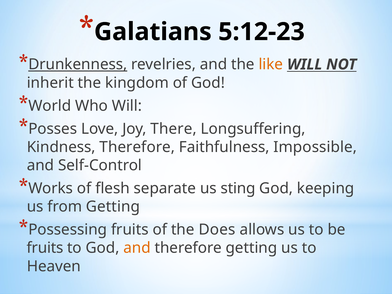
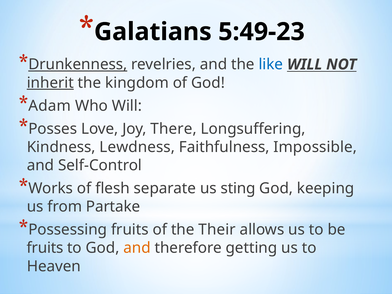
5:12-23: 5:12-23 -> 5:49-23 (261, 32)
like colour: orange -> blue (271, 64)
inherit underline: none -> present (50, 83)
World: World -> Adam (50, 106)
Kindness Therefore: Therefore -> Lewdness (137, 147)
from Getting: Getting -> Partake (113, 207)
Does: Does -> Their (217, 230)
